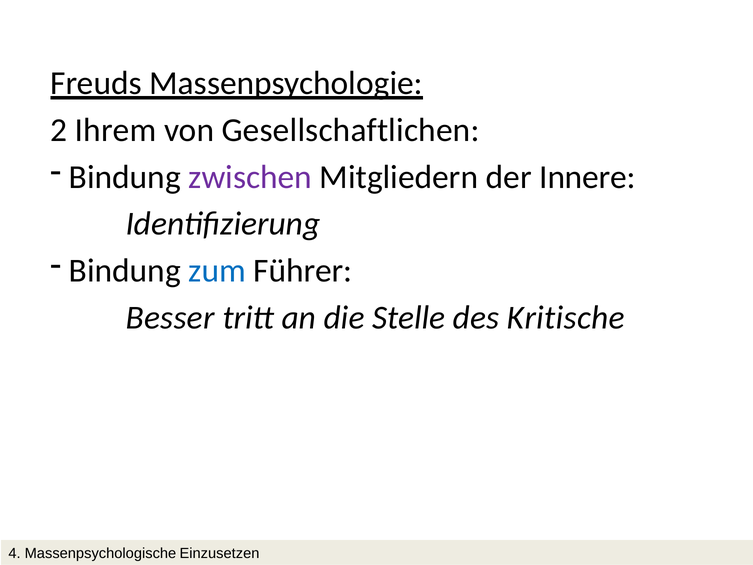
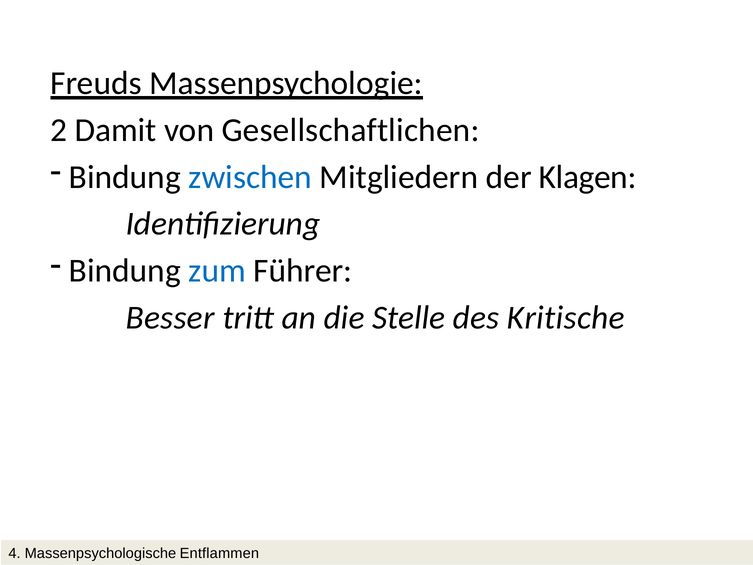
Ihrem: Ihrem -> Damit (116, 130)
zwischen colour: purple -> blue (250, 177)
Innere: Innere -> Klagen (588, 177)
Einzusetzen: Einzusetzen -> Entflammen (219, 553)
